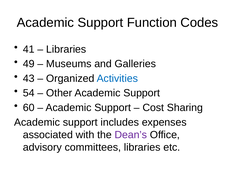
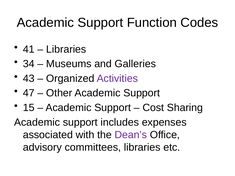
49: 49 -> 34 (29, 64)
Activities colour: blue -> purple (117, 79)
54: 54 -> 47 (29, 93)
60: 60 -> 15 (29, 108)
